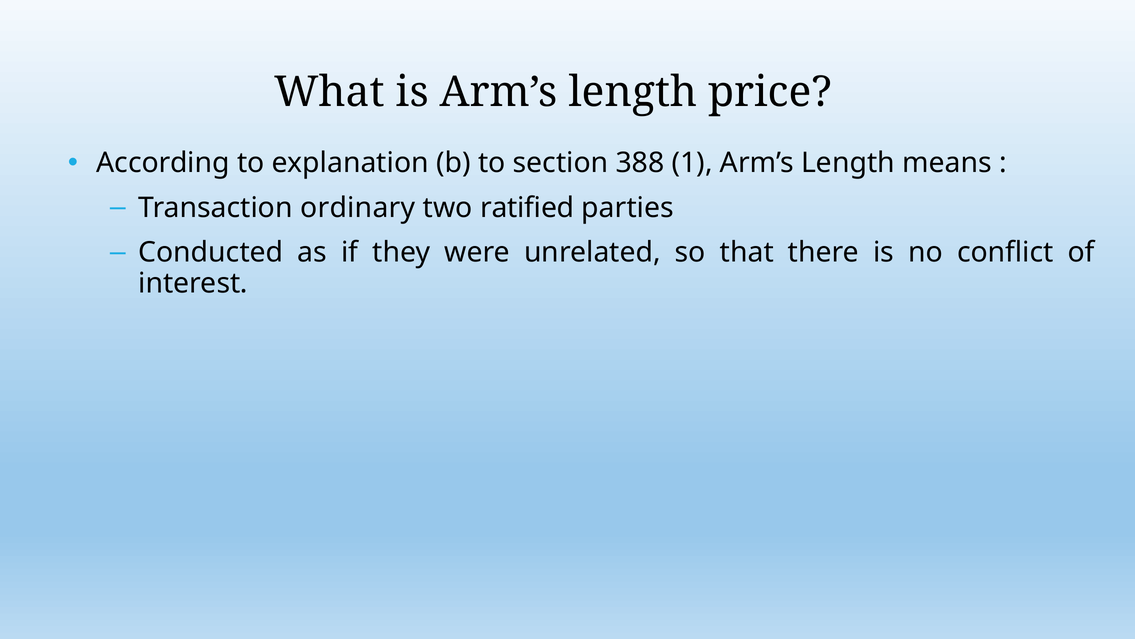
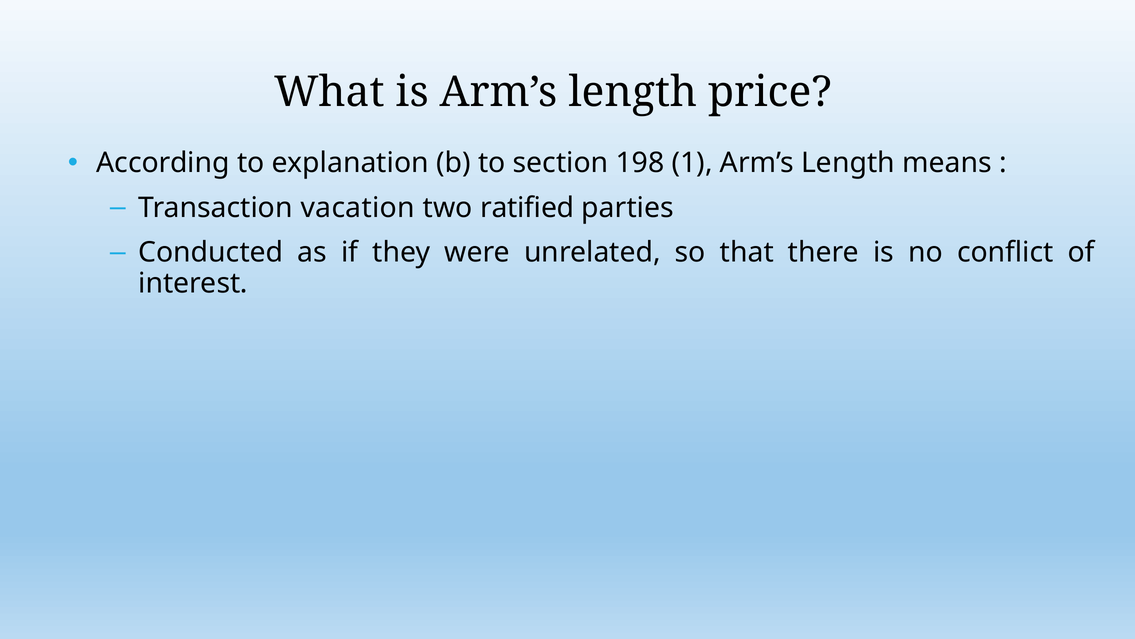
388: 388 -> 198 (640, 163)
ordinary: ordinary -> vacation (358, 208)
